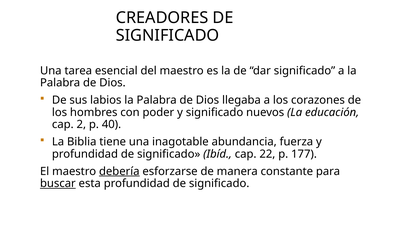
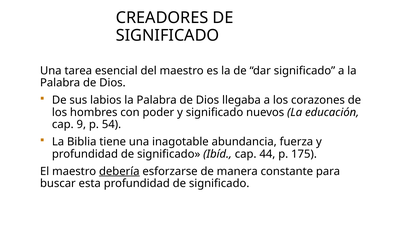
2: 2 -> 9 (81, 124)
40: 40 -> 54 (111, 124)
22: 22 -> 44 (267, 154)
177: 177 -> 175 (304, 154)
buscar underline: present -> none (58, 183)
